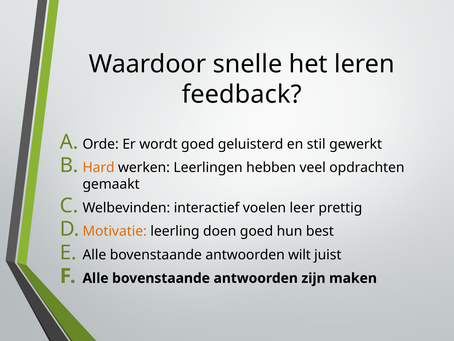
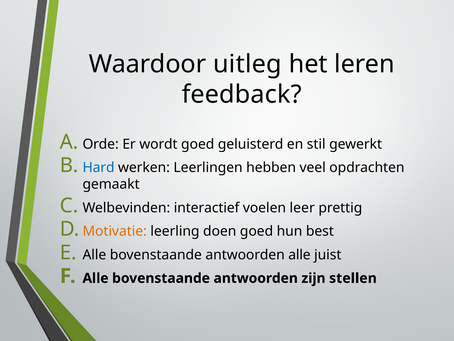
snelle: snelle -> uitleg (247, 64)
Hard colour: orange -> blue (99, 167)
antwoorden wilt: wilt -> alle (299, 254)
maken: maken -> stellen (353, 278)
